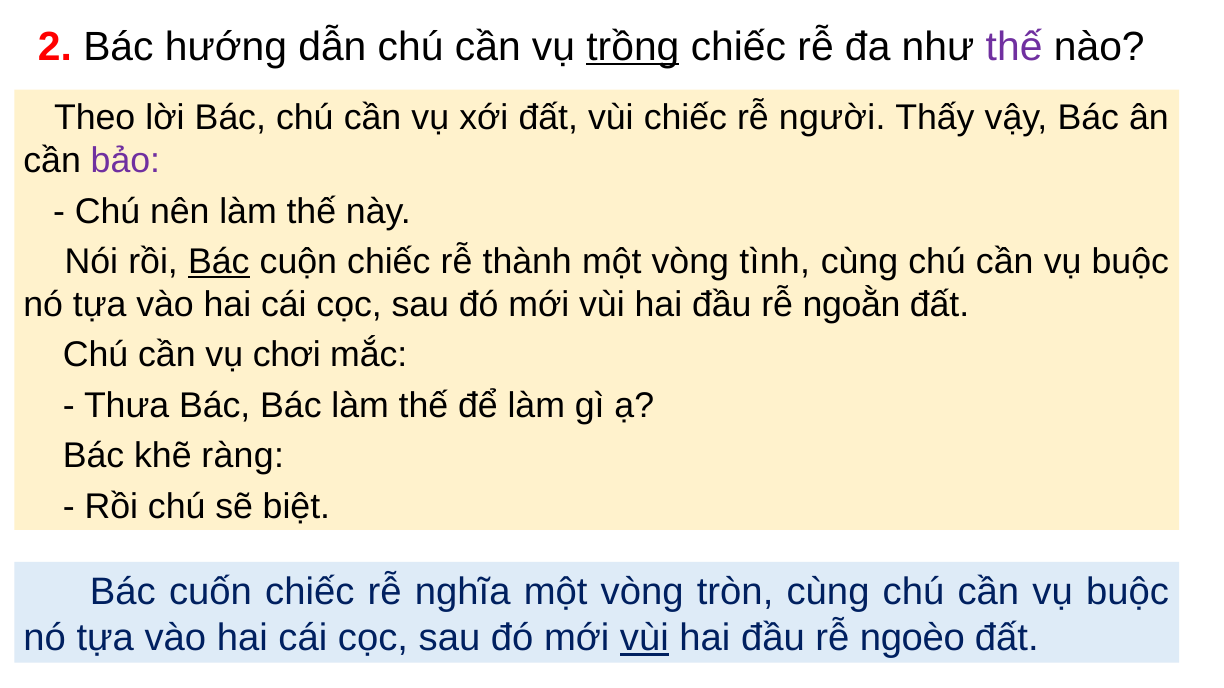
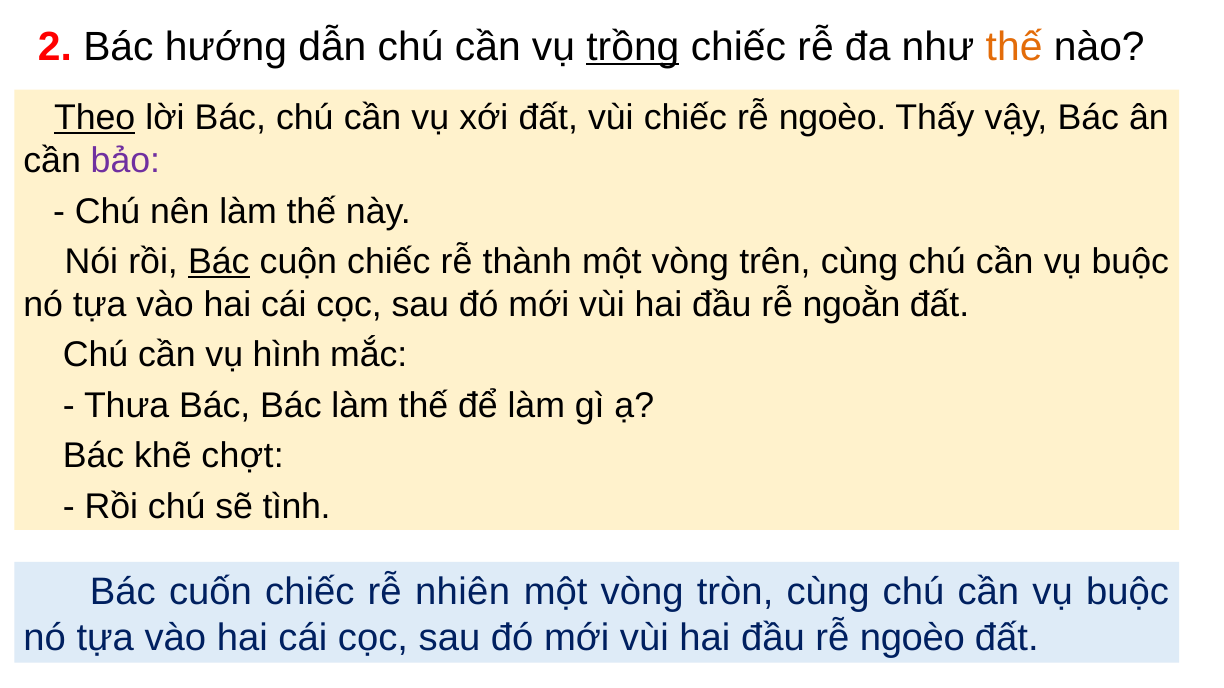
thế colour: purple -> orange (1014, 47)
Theo underline: none -> present (95, 118)
chiếc rễ người: người -> ngoèo (833, 118)
tình: tình -> trên (775, 262)
chơi: chơi -> hình (287, 355)
ràng: ràng -> chợt (243, 456)
biệt: biệt -> tình (297, 507)
nghĩa: nghĩa -> nhiên (463, 592)
vùi underline: present -> none (644, 638)
